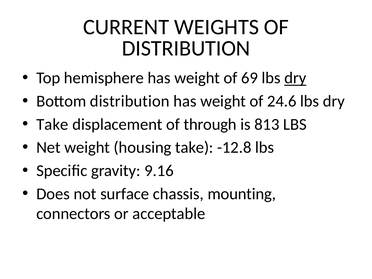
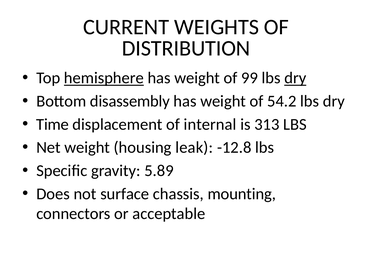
hemisphere underline: none -> present (104, 78)
69: 69 -> 99 (250, 78)
Bottom distribution: distribution -> disassembly (130, 101)
24.6: 24.6 -> 54.2 (282, 101)
Take: Take -> Time (53, 124)
through: through -> internal (210, 124)
813: 813 -> 313 (267, 124)
housing take: take -> leak (194, 148)
9.16: 9.16 -> 5.89 (159, 171)
